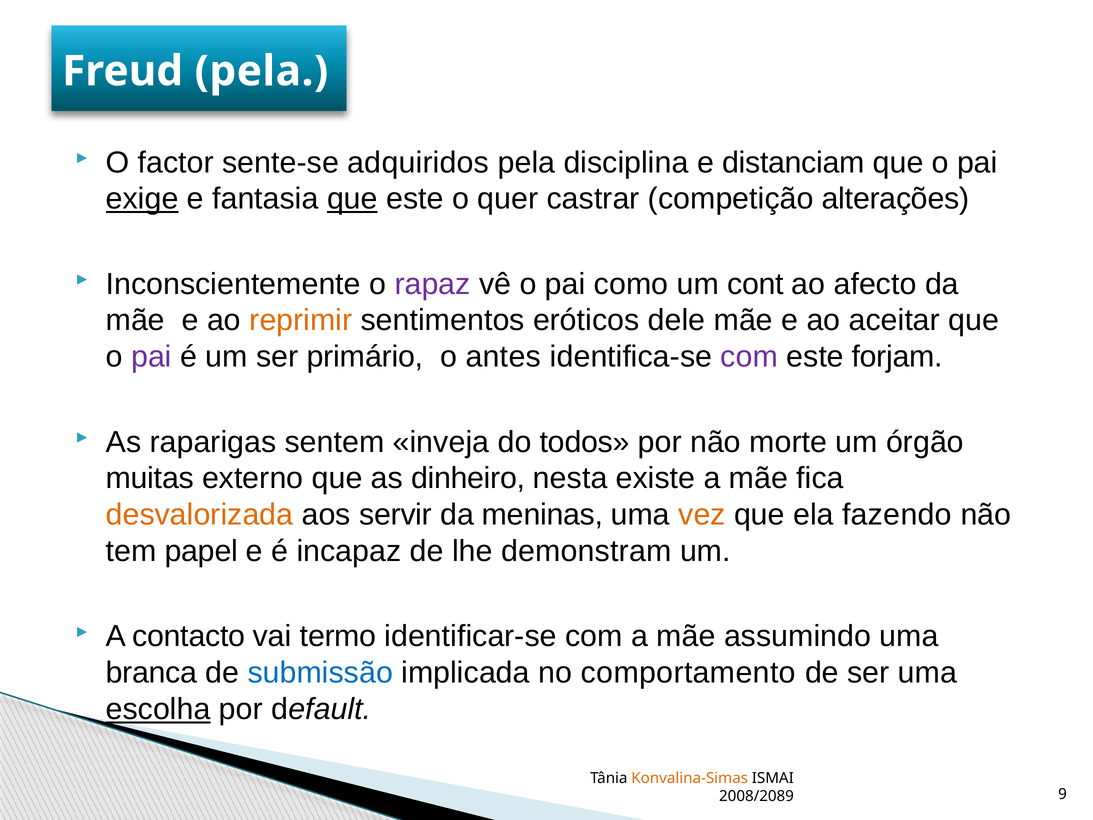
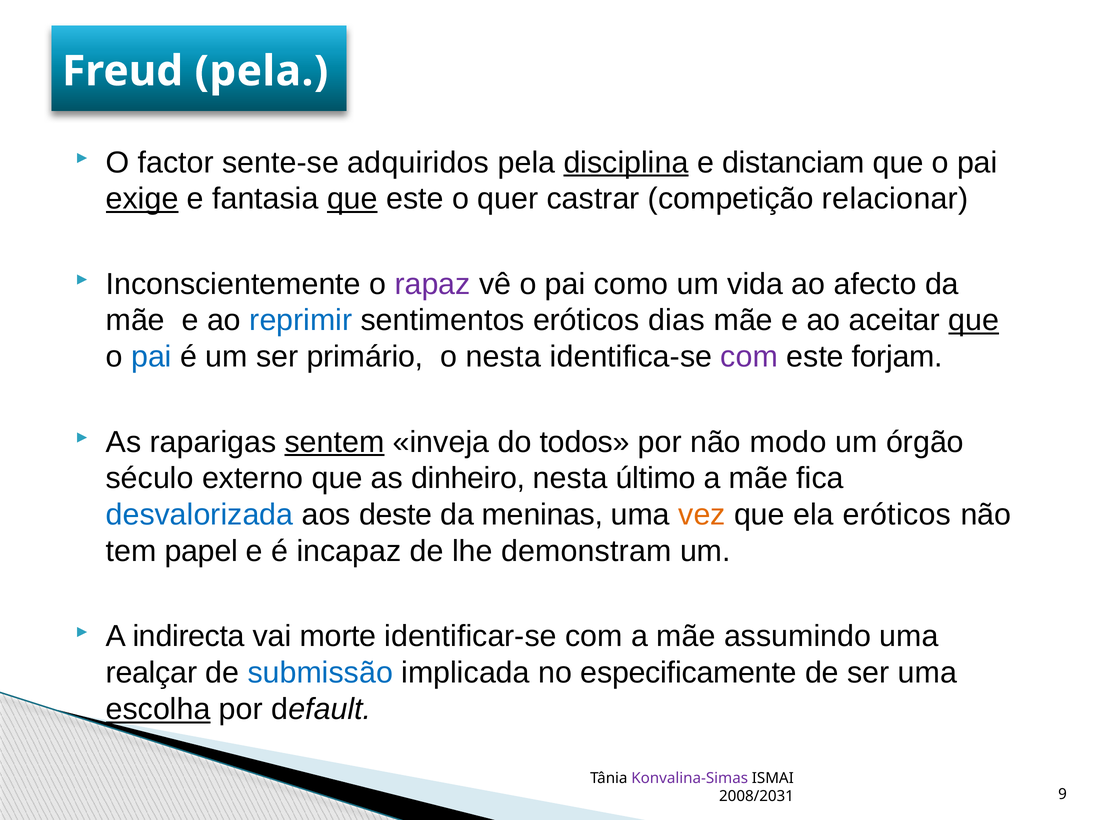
disciplina underline: none -> present (626, 162)
alterações: alterações -> relacionar (895, 199)
cont: cont -> vida (755, 284)
reprimir colour: orange -> blue (301, 320)
dele: dele -> dias (676, 320)
que underline: none -> present (974, 320)
pai colour: purple -> blue (151, 357)
o antes: antes -> nesta (503, 357)
sentem underline: none -> present (335, 442)
morte: morte -> modo (788, 442)
muitas: muitas -> século (150, 478)
existe: existe -> último (656, 478)
desvalorizada colour: orange -> blue (200, 515)
servir: servir -> deste (396, 515)
ela fazendo: fazendo -> eróticos (897, 515)
contacto: contacto -> indirecta (189, 636)
termo: termo -> morte (338, 636)
branca: branca -> realçar (151, 673)
comportamento: comportamento -> especificamente (689, 673)
Konvalina-Simas colour: orange -> purple (690, 778)
2008/2089: 2008/2089 -> 2008/2031 (757, 796)
